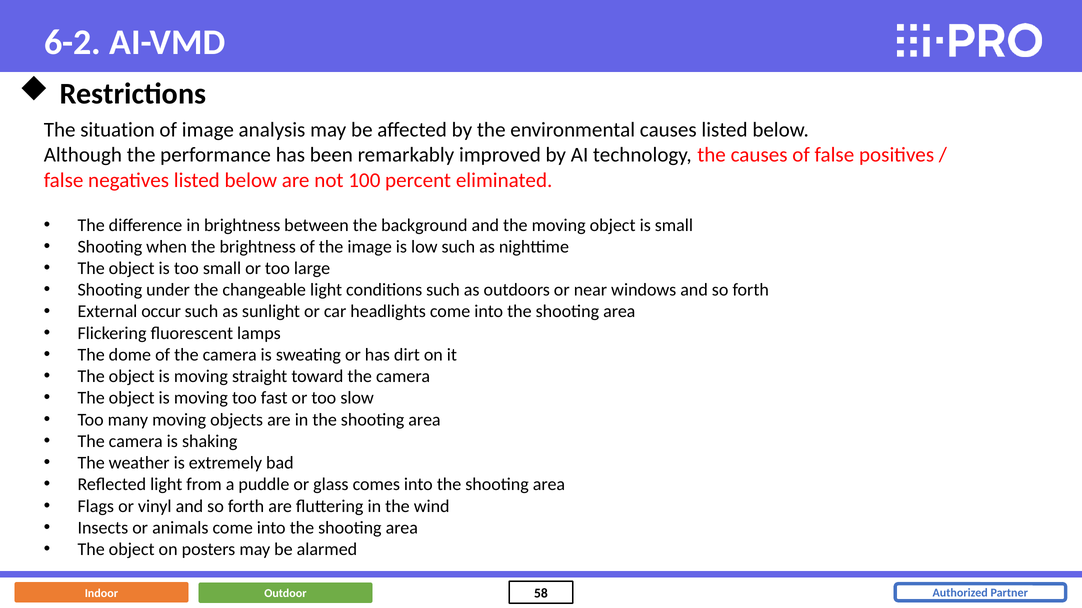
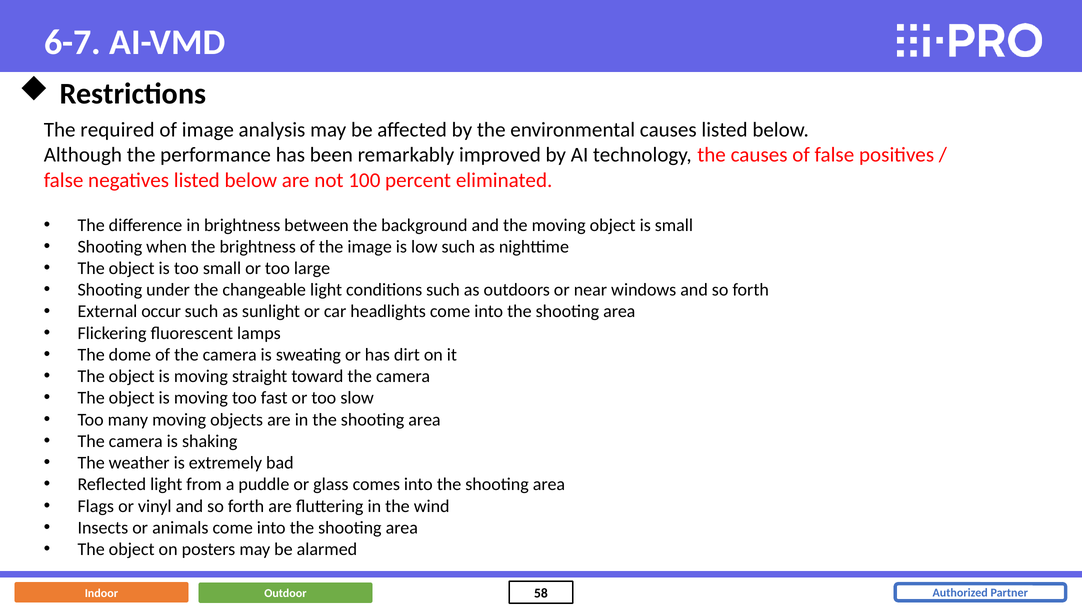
6-2: 6-2 -> 6-7 (73, 42)
situation: situation -> required (117, 130)
